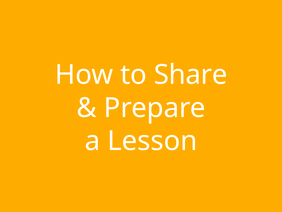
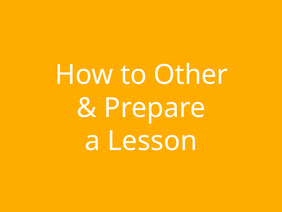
Share: Share -> Other (191, 75)
